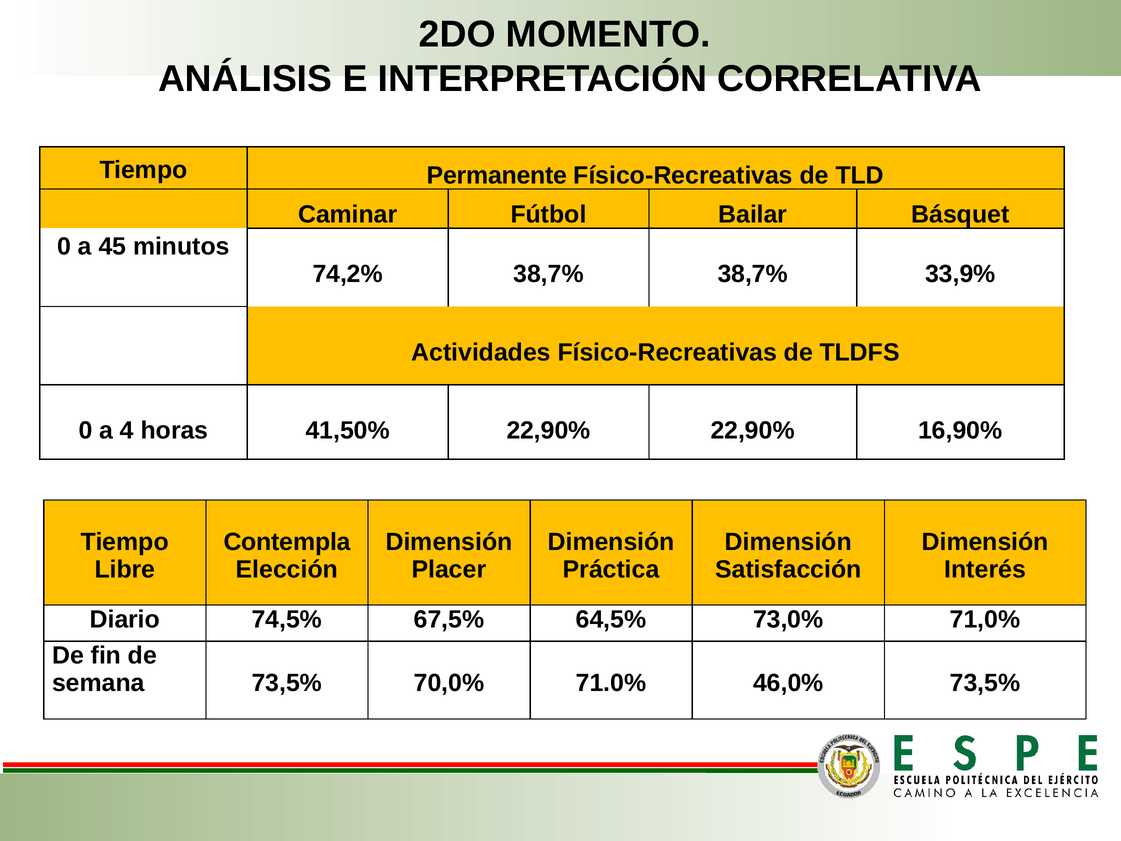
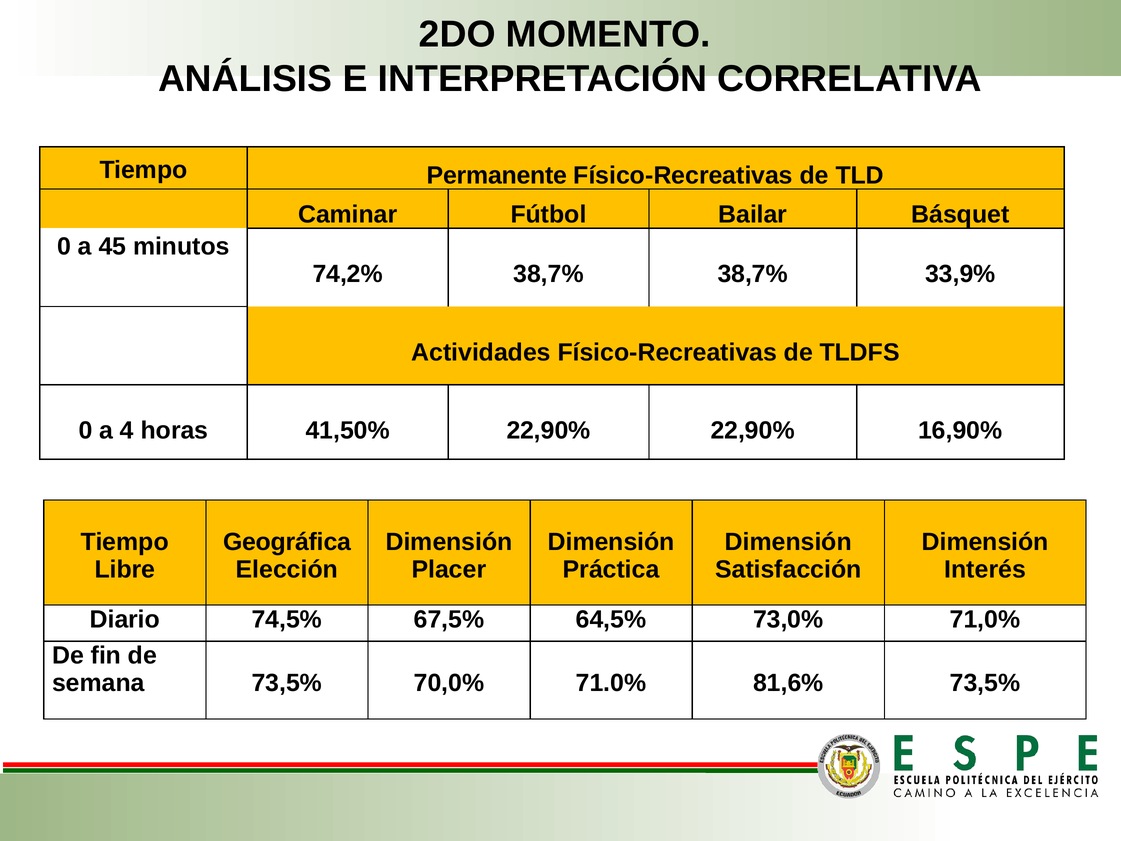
Contempla: Contempla -> Geográfica (287, 542)
46,0%: 46,0% -> 81,6% (788, 683)
